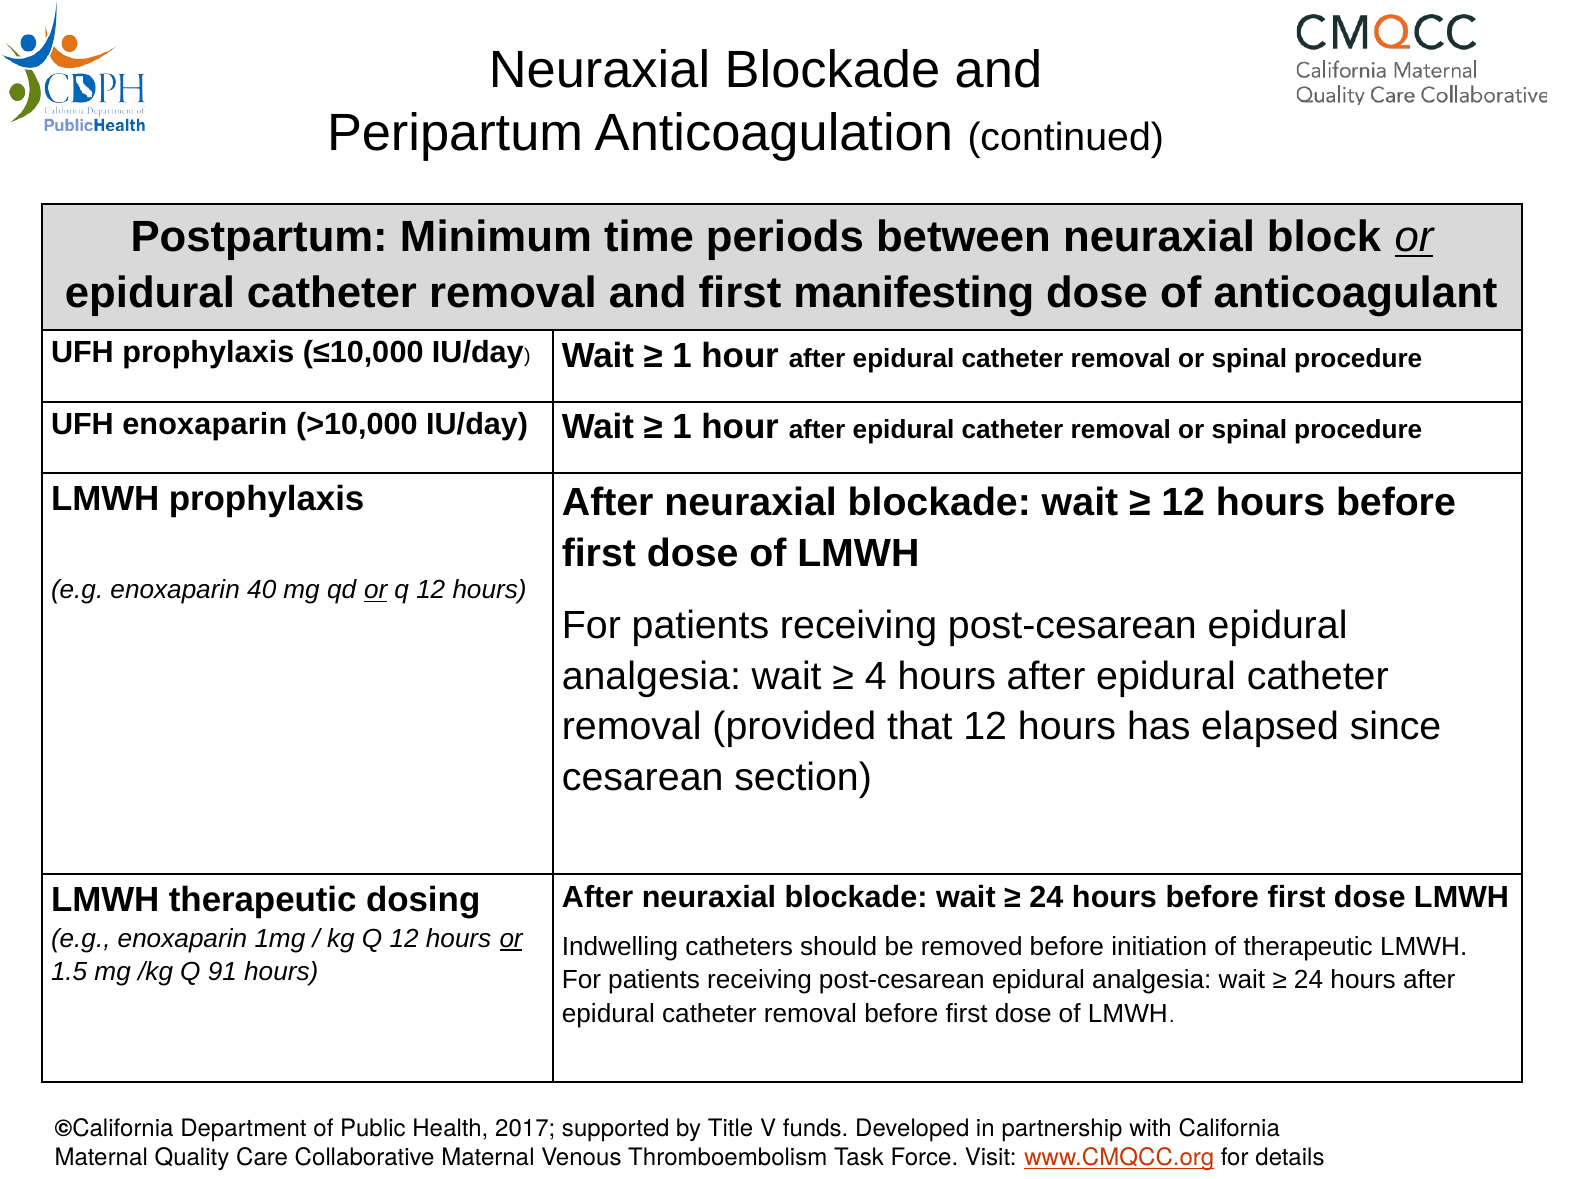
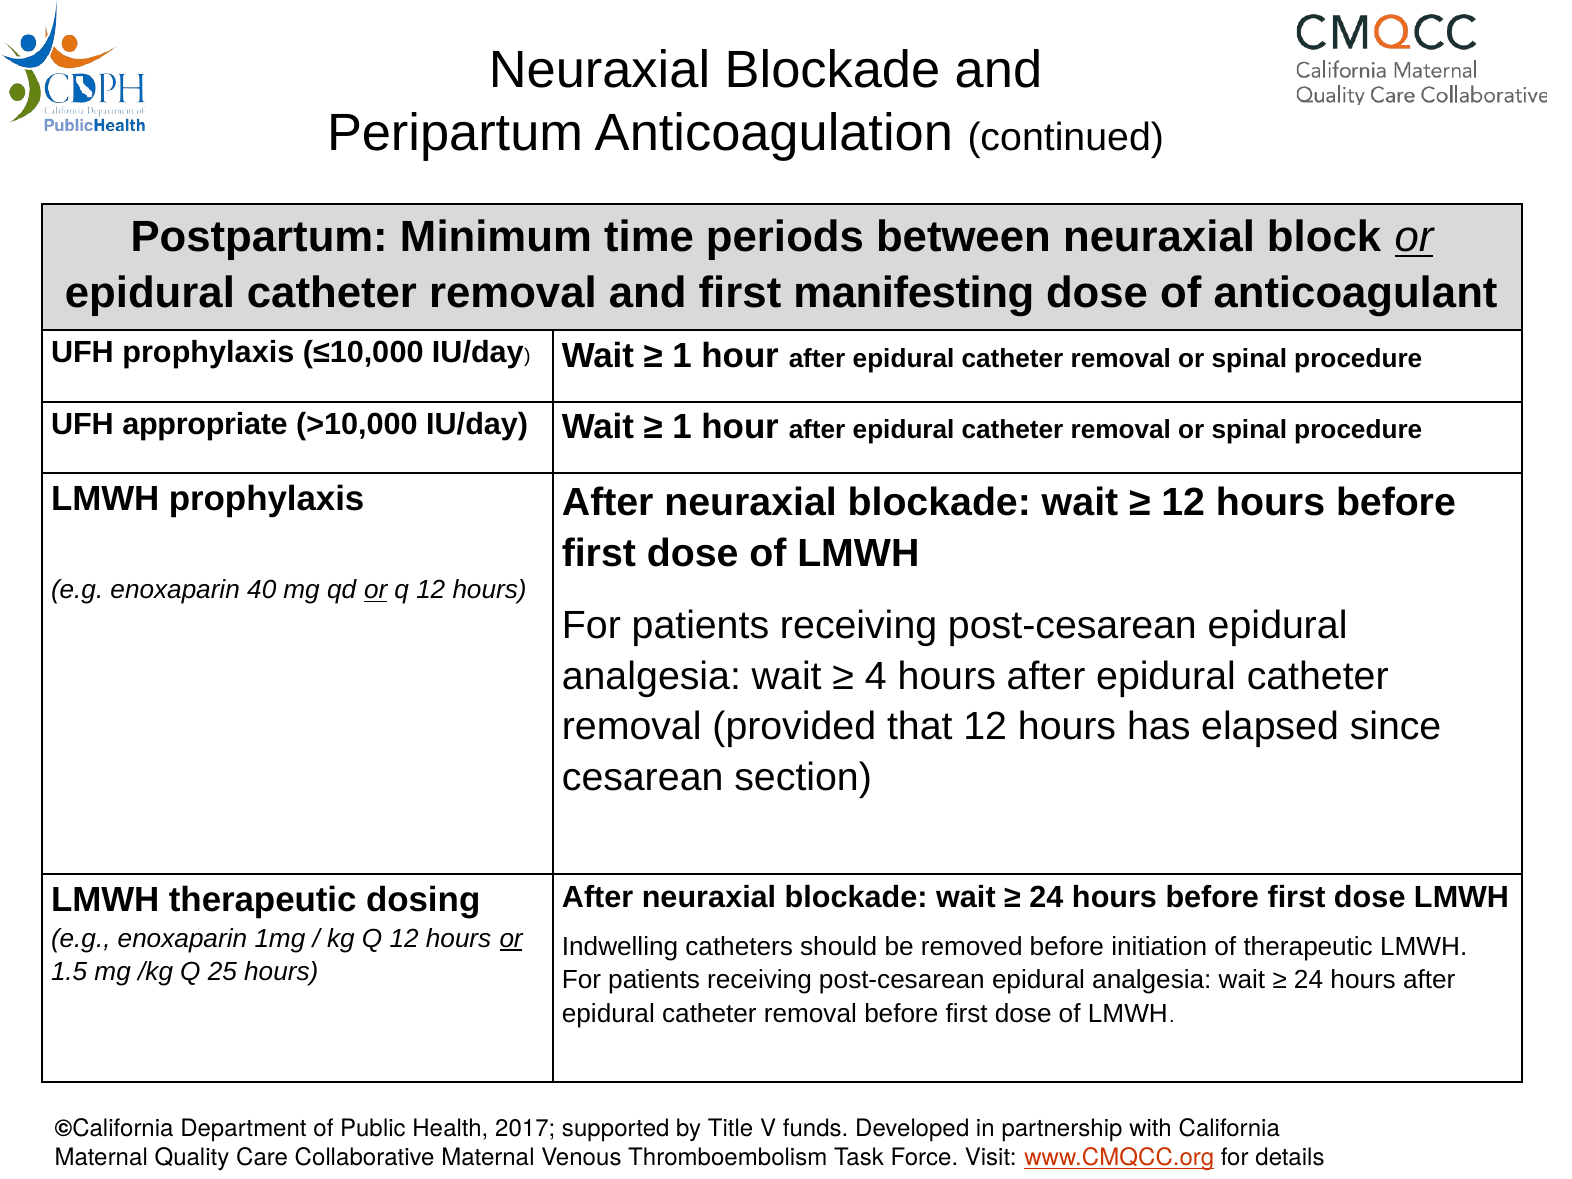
UFH enoxaparin: enoxaparin -> appropriate (205, 425)
91: 91 -> 25 (222, 972)
